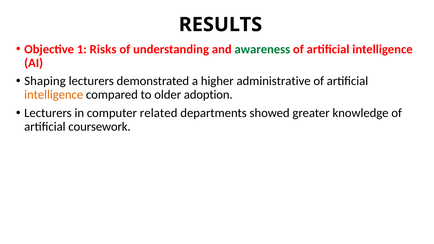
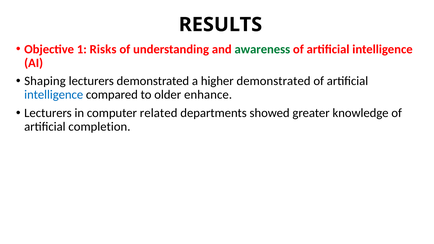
higher administrative: administrative -> demonstrated (274, 81)
intelligence colour: orange -> blue (54, 95)
adoption: adoption -> enhance (208, 95)
coursework: coursework -> completion (99, 127)
